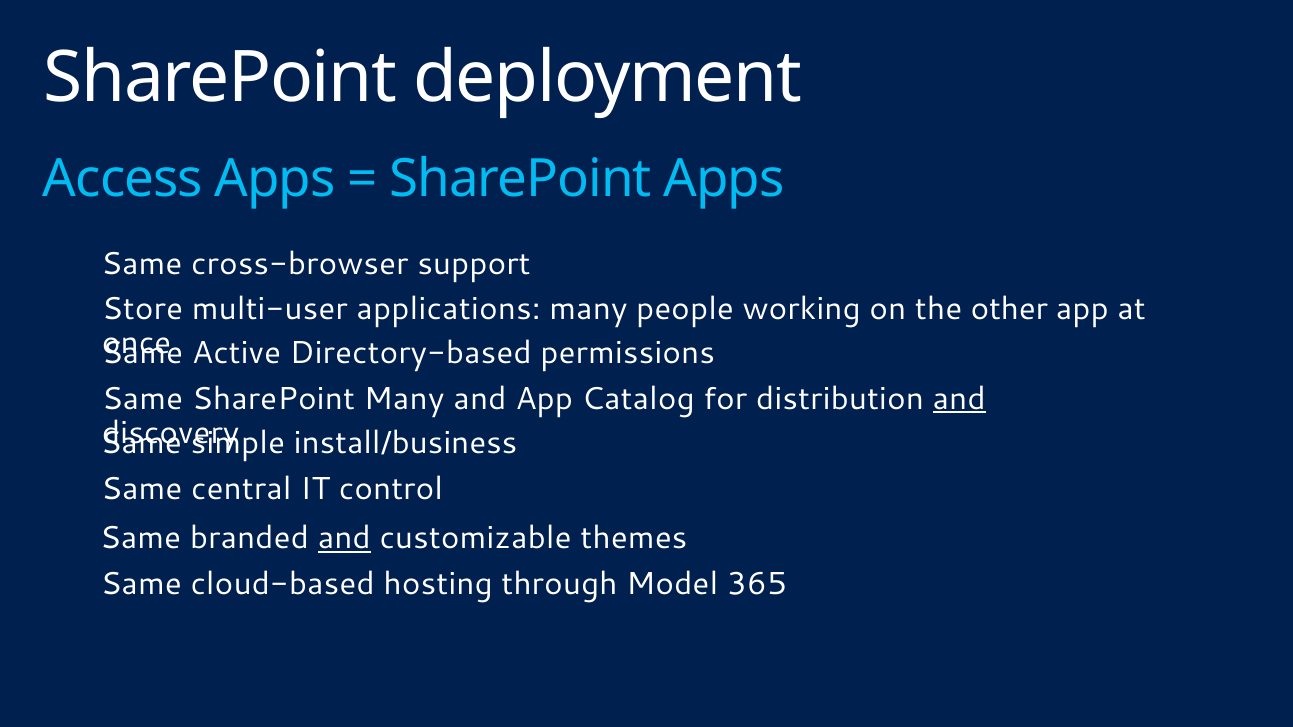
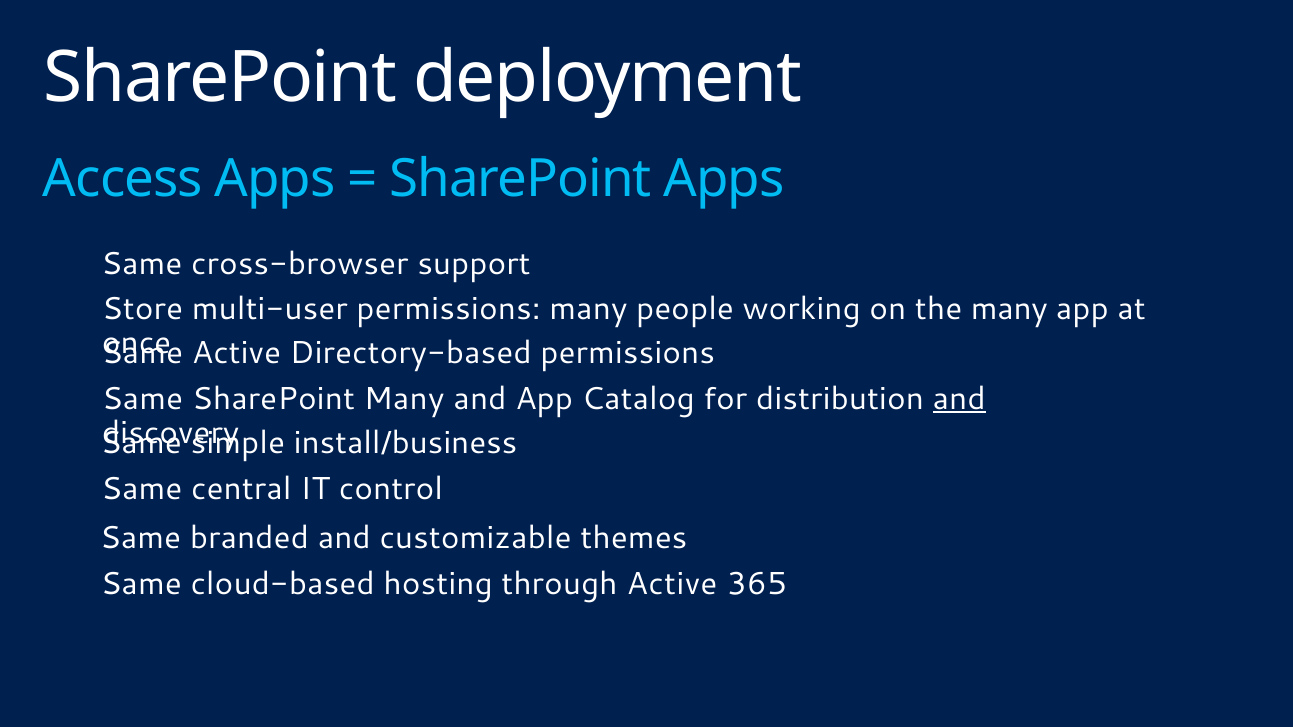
multi-user applications: applications -> permissions (449, 309)
the other: other -> many (1009, 309)
and underline: present -> none (344, 538)
through Model: Model -> Active (672, 584)
